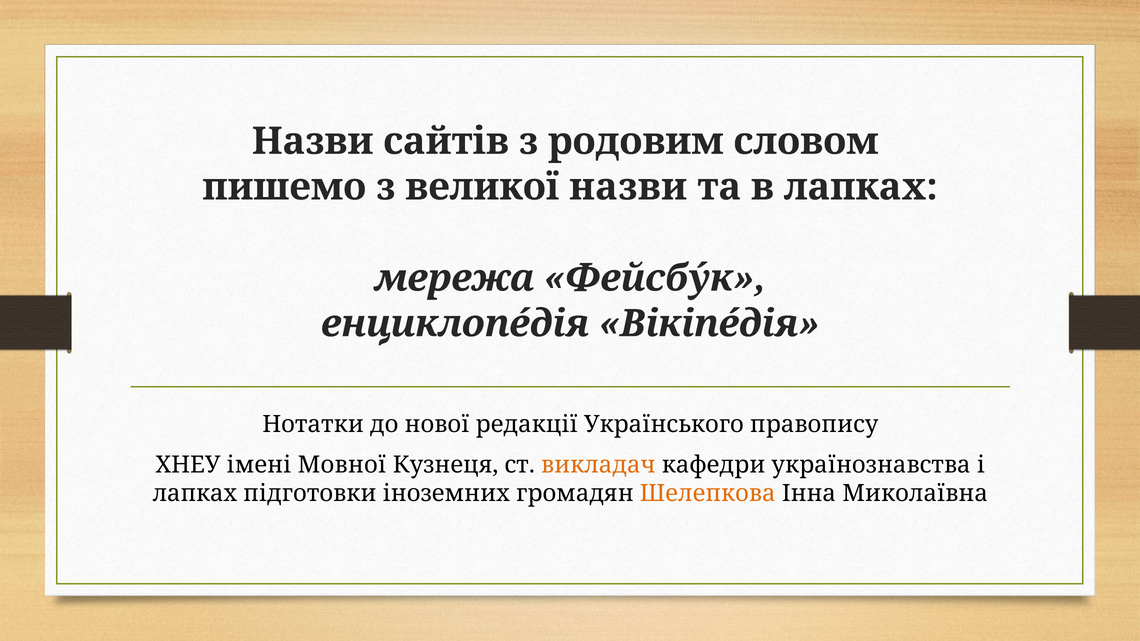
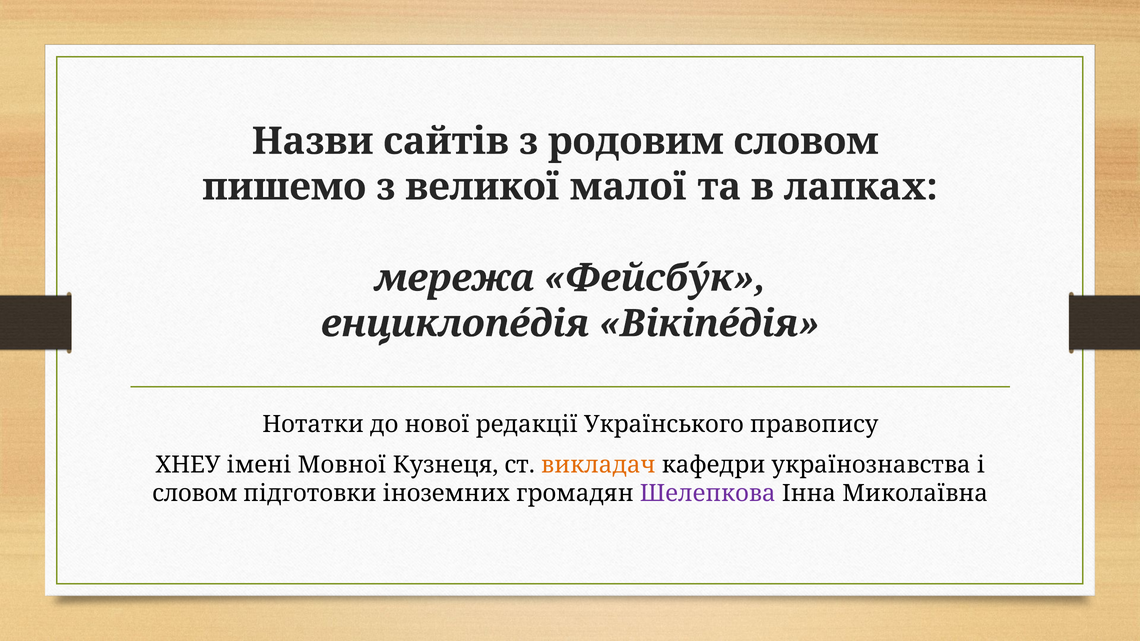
великої назви: назви -> малої (628, 187)
лапках: лапках -> словом (195, 494)
Шелепкова colour: orange -> purple (708, 494)
